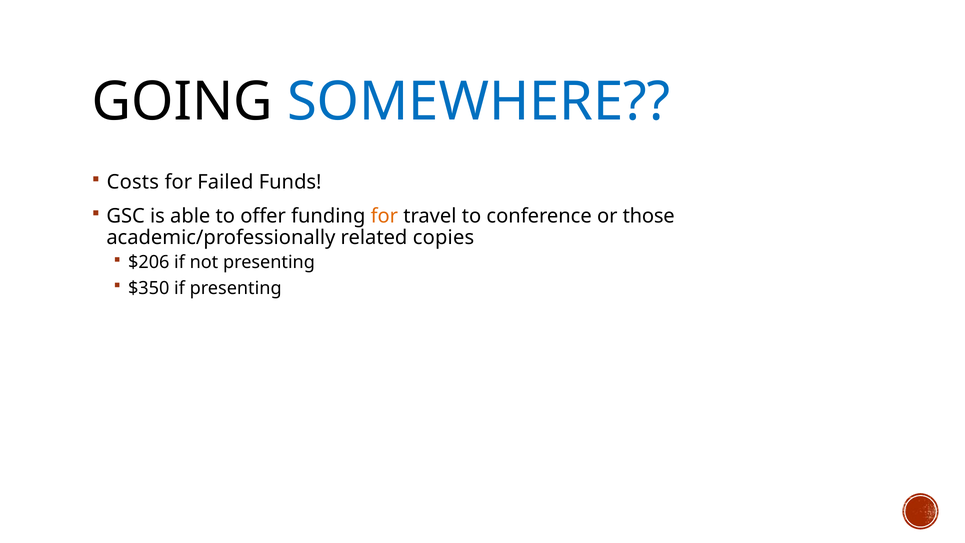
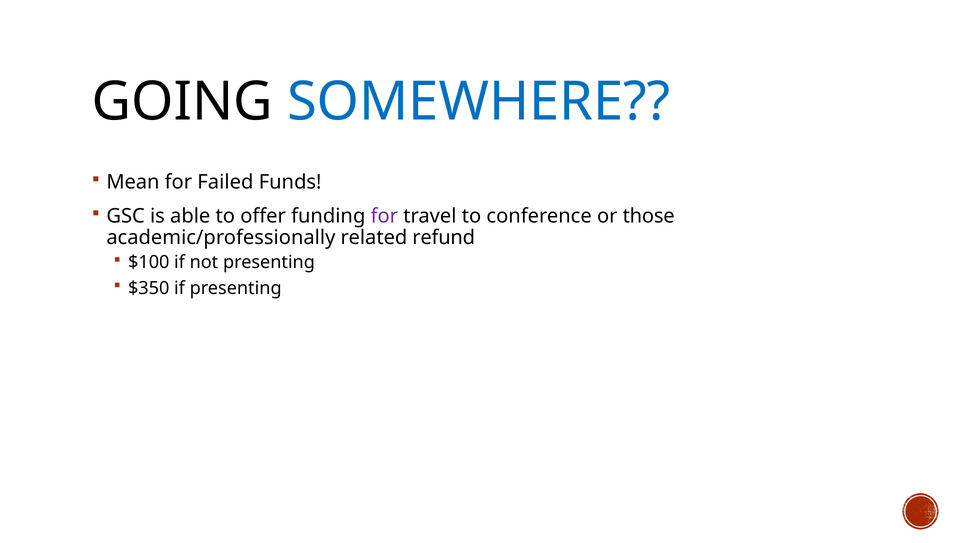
Costs: Costs -> Mean (133, 182)
for colour: orange -> purple (384, 216)
copies: copies -> refund (444, 238)
$206: $206 -> $100 (149, 262)
